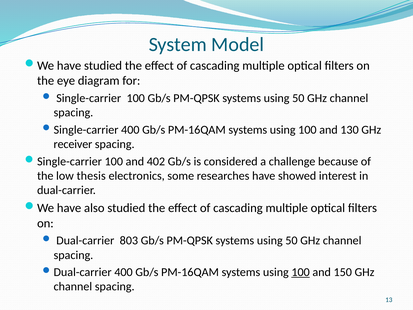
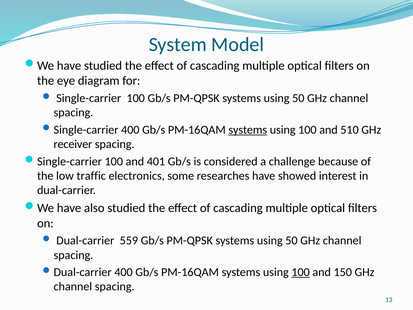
systems underline: none -> present (248, 130)
130: 130 -> 510 (350, 130)
402: 402 -> 401 (156, 161)
thesis: thesis -> traffic (91, 176)
803: 803 -> 559 (129, 240)
